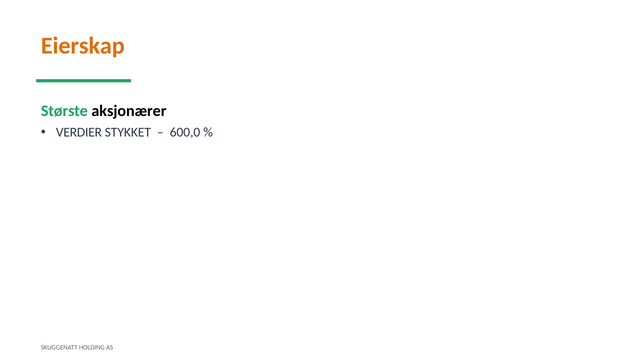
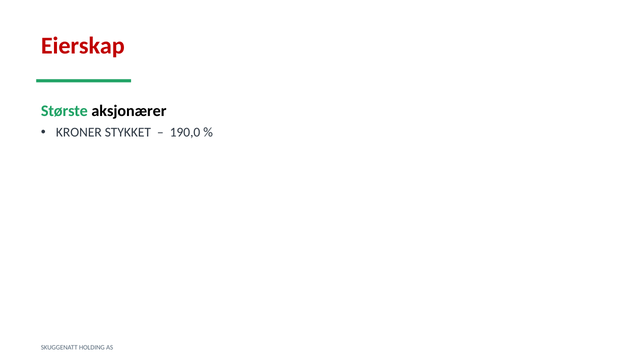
Eierskap colour: orange -> red (83, 46)
VERDIER: VERDIER -> KRONER (79, 132)
600,0: 600,0 -> 190,0 (185, 132)
